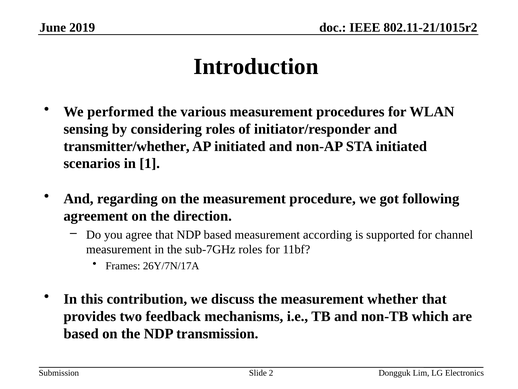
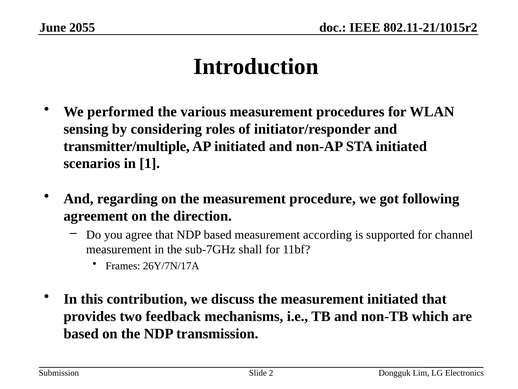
2019: 2019 -> 2055 (82, 28)
transmitter/whether: transmitter/whether -> transmitter/multiple (127, 146)
sub-7GHz roles: roles -> shall (250, 249)
measurement whether: whether -> initiated (393, 299)
